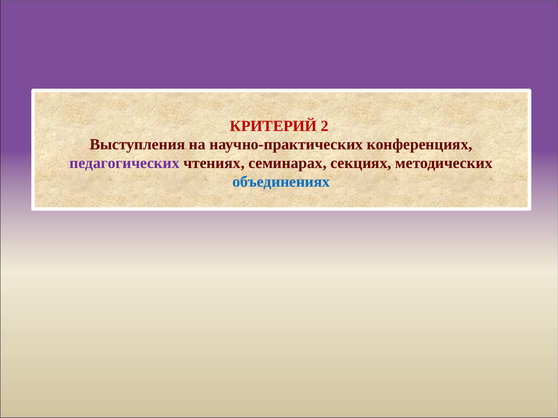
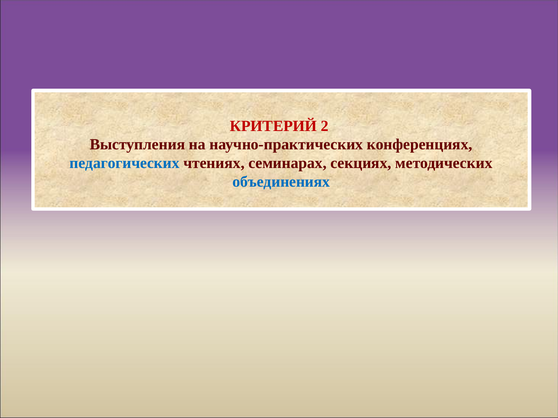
педагогических colour: purple -> blue (125, 163)
